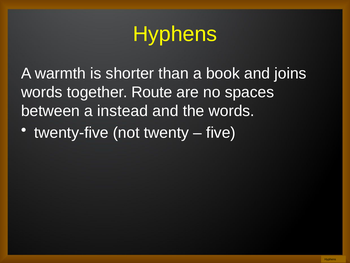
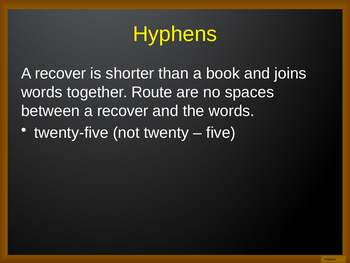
warmth: warmth -> recover (60, 73)
between a instead: instead -> recover (123, 111)
